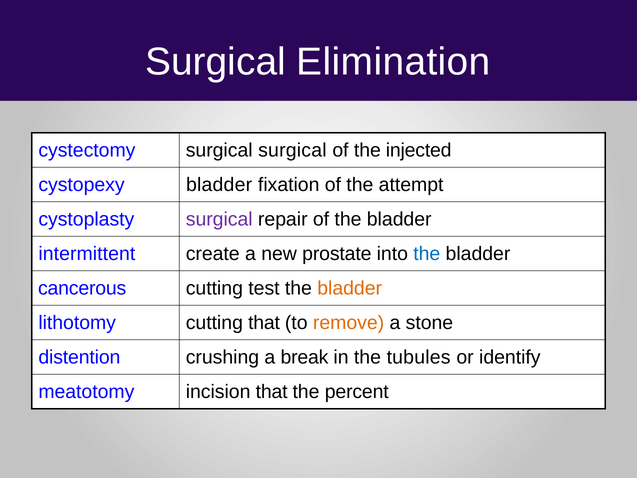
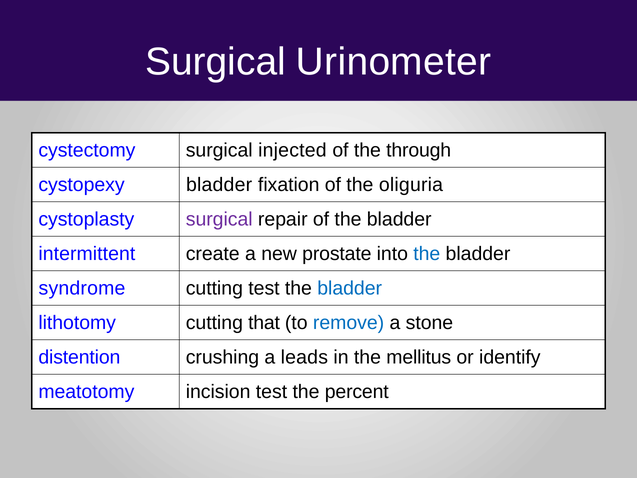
Elimination: Elimination -> Urinometer (394, 62)
surgical surgical: surgical -> injected (292, 150)
injected: injected -> through (419, 150)
attempt: attempt -> oliguria (411, 185)
cancerous: cancerous -> syndrome (82, 288)
bladder colour: orange -> blue (350, 288)
remove colour: orange -> blue (349, 323)
break: break -> leads (304, 357)
tubules: tubules -> mellitus (419, 357)
incision that: that -> test (272, 392)
